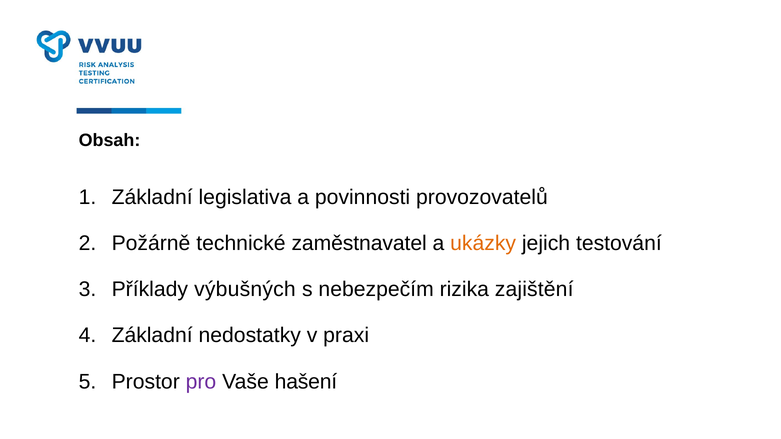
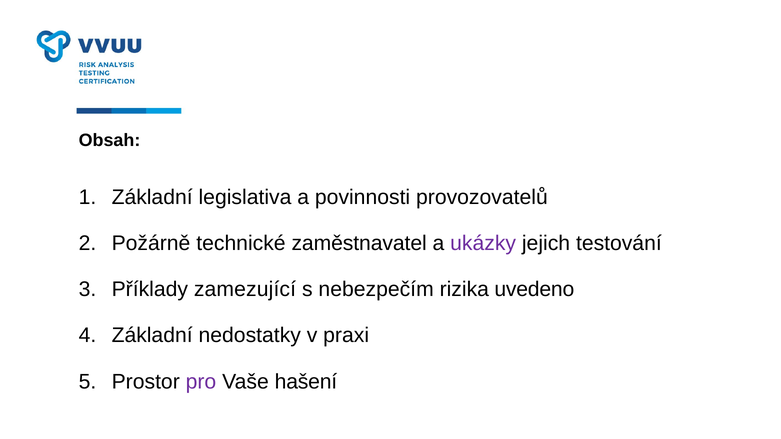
ukázky colour: orange -> purple (483, 243)
výbušných: výbušných -> zamezující (245, 290)
zajištění: zajištění -> uvedeno (534, 290)
